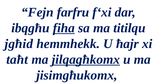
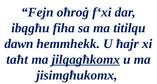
farfru: farfru -> oħroġ (73, 12)
fiha underline: present -> none (64, 28)
jgħid: jgħid -> dawn (19, 44)
